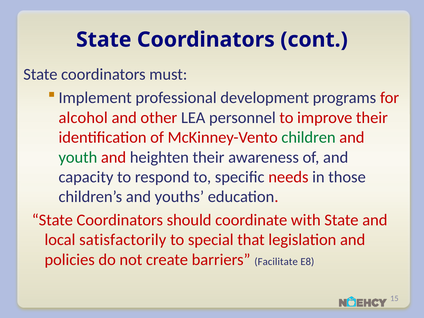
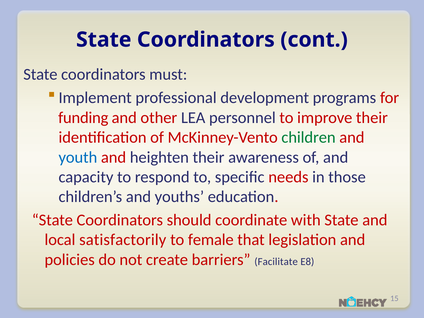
alcohol: alcohol -> funding (83, 118)
youth colour: green -> blue (78, 157)
special: special -> female (211, 240)
